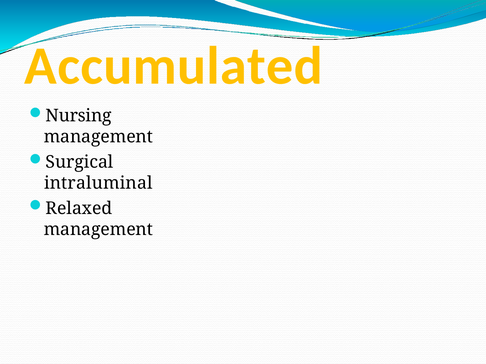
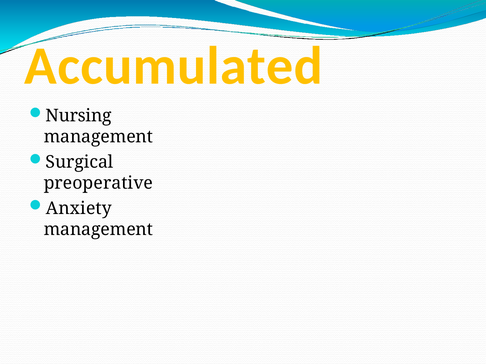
intraluminal: intraluminal -> preoperative (98, 183)
Relaxed: Relaxed -> Anxiety (79, 209)
